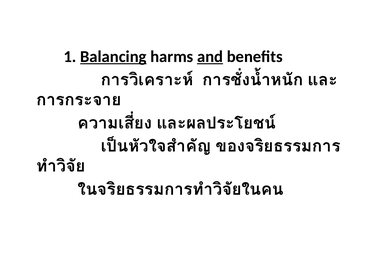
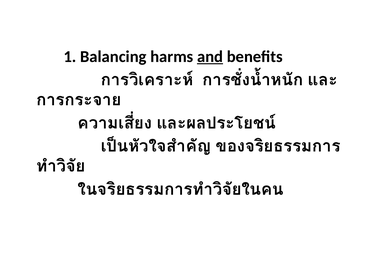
Balancing underline: present -> none (113, 57)
